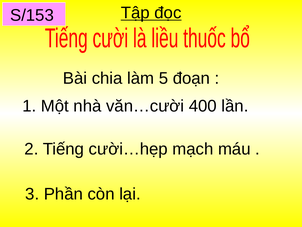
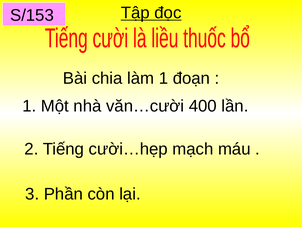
làm 5: 5 -> 1 (163, 78)
